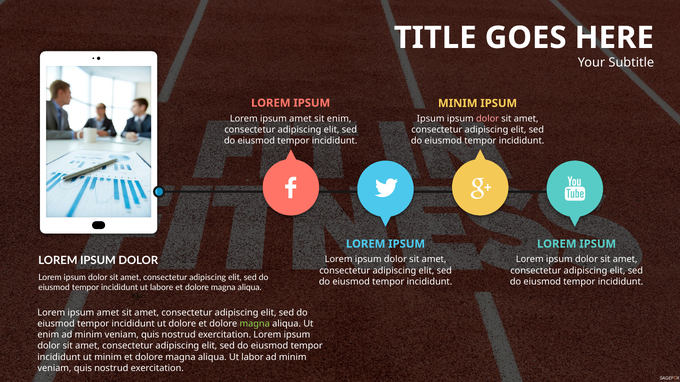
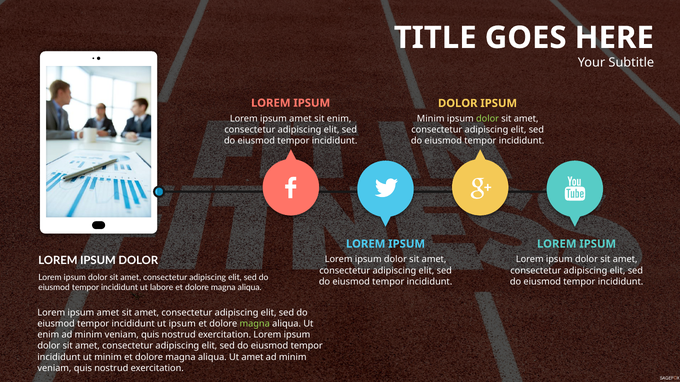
MINIM: MINIM -> DOLOR (458, 103)
Ipsum: Ipsum -> Minim (431, 119)
dolor colour: pink -> light green (488, 119)
ut dolore: dolore -> ipsum (182, 324)
Ut labor: labor -> amet (252, 357)
